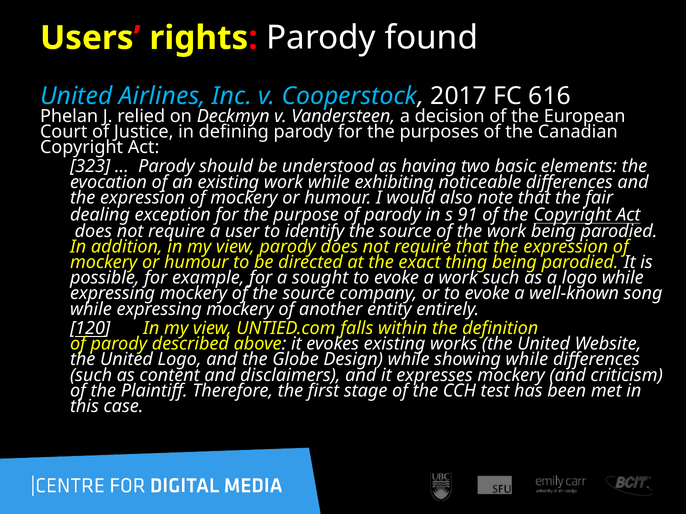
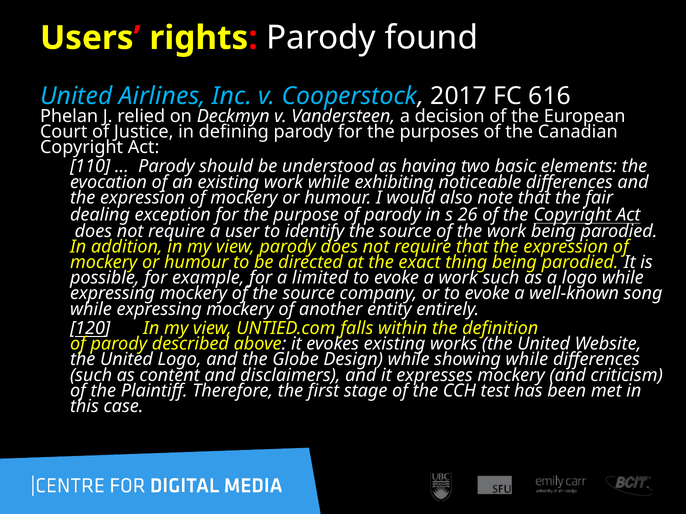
323: 323 -> 110 (90, 167)
91: 91 -> 26 (468, 215)
sought: sought -> limited (320, 278)
